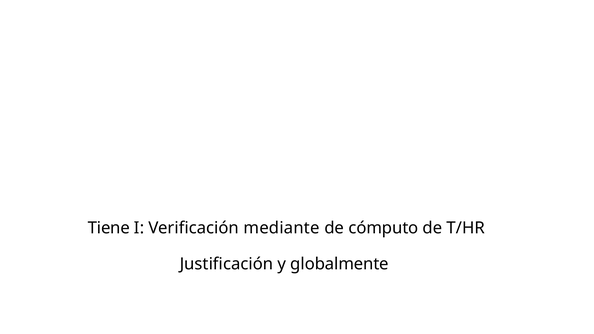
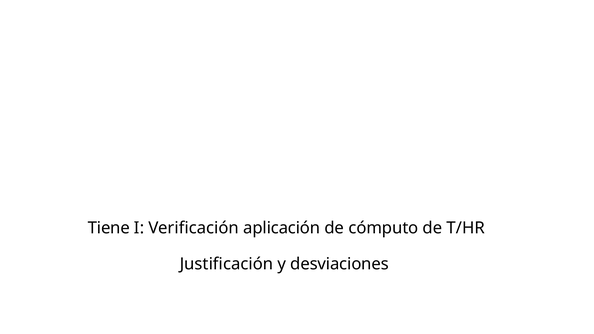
mediante: mediante -> aplicación (282, 228)
globalmente: globalmente -> desviaciones (340, 264)
